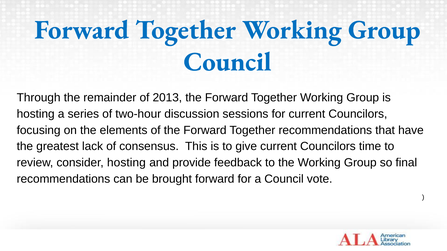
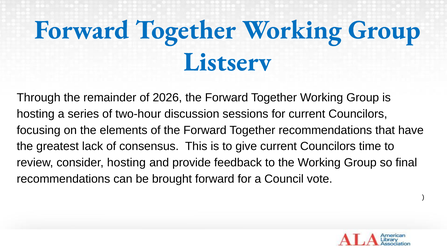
Council: Council -> Listserv (227, 62)
2013: 2013 -> 2026 (167, 98)
